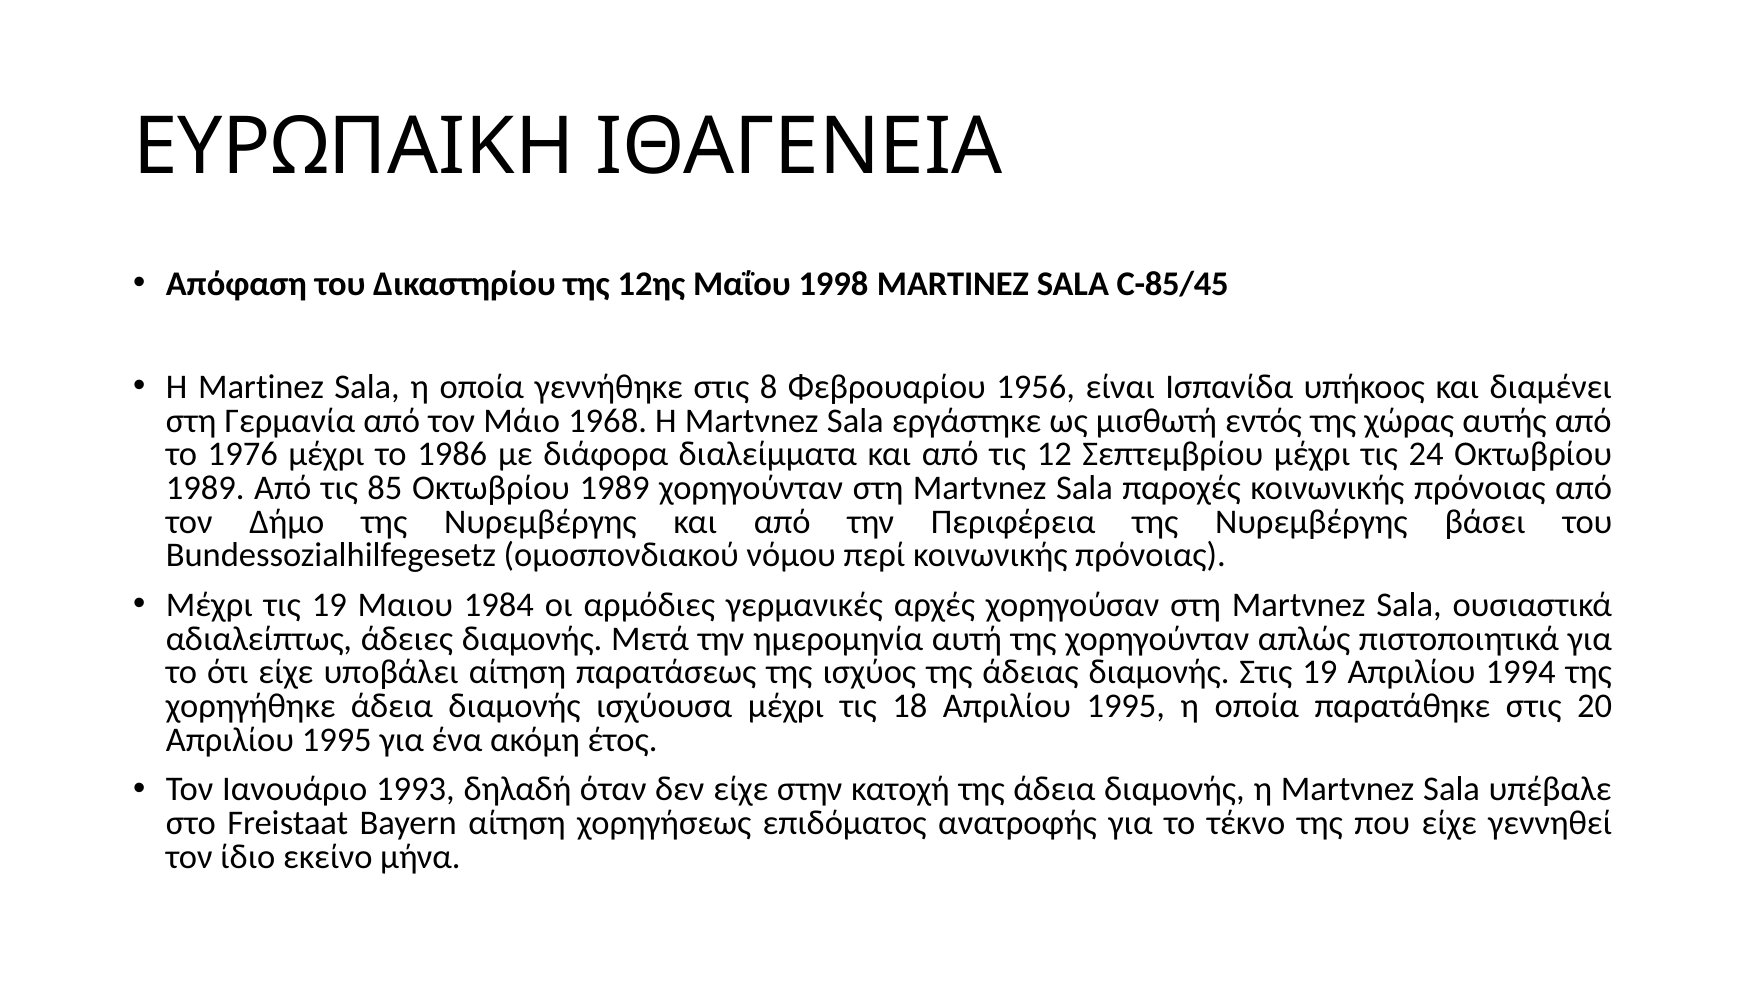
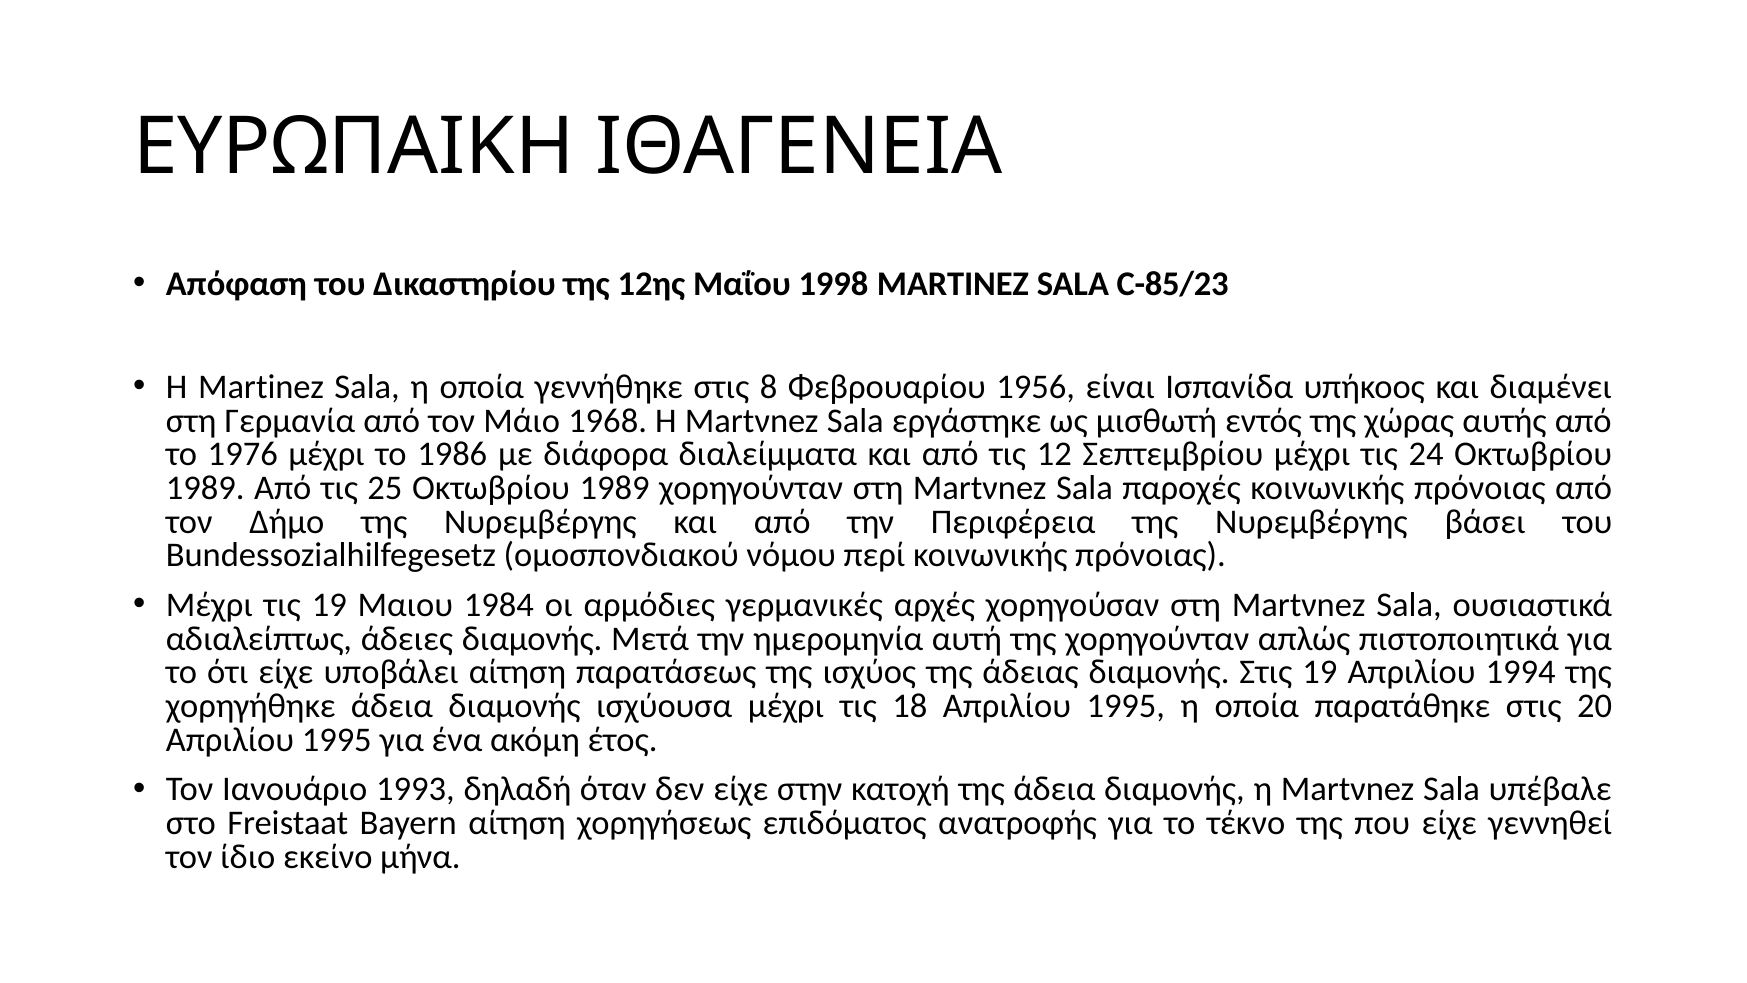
C-85/45: C-85/45 -> C-85/23 (1173, 284)
85: 85 -> 25 (385, 488)
